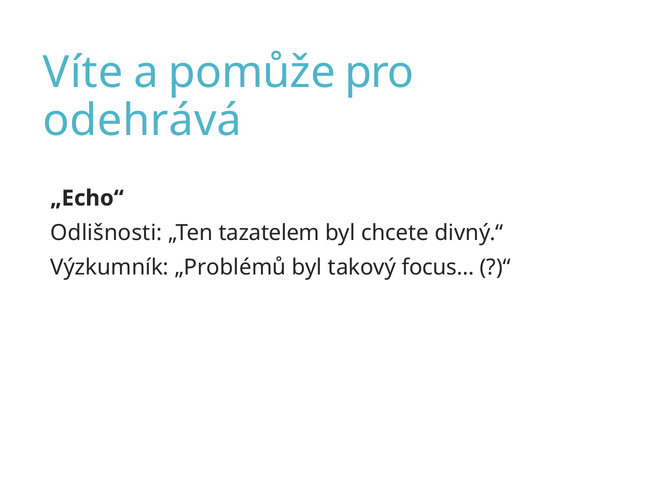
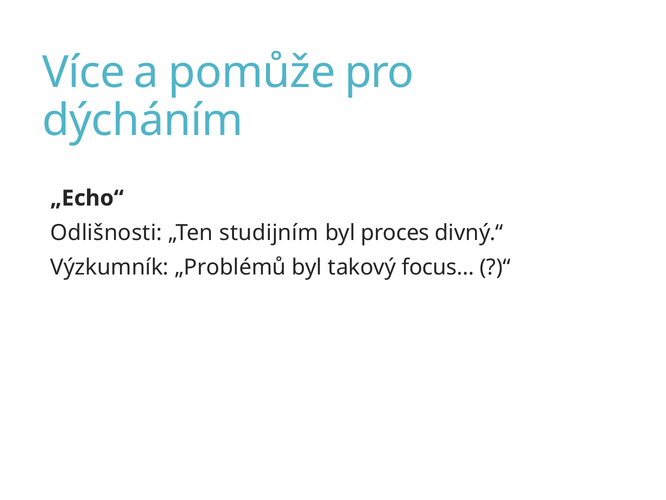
Víte: Víte -> Více (84, 73)
odehrává: odehrává -> dýcháním (143, 120)
tazatelem: tazatelem -> studijním (269, 233)
chcete: chcete -> proces (395, 233)
